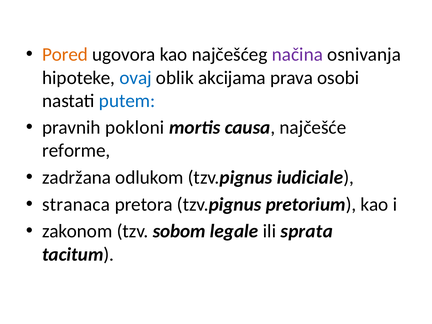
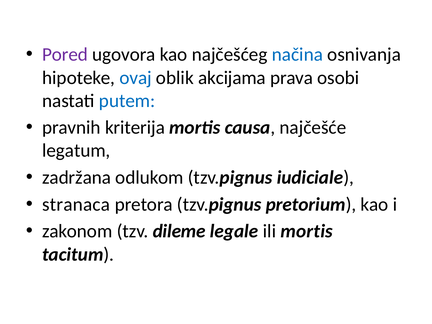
Pored colour: orange -> purple (65, 55)
načina colour: purple -> blue (297, 55)
pokloni: pokloni -> kriterija (135, 128)
reforme: reforme -> legatum (76, 151)
sobom: sobom -> dileme (179, 231)
ili sprata: sprata -> mortis (307, 231)
